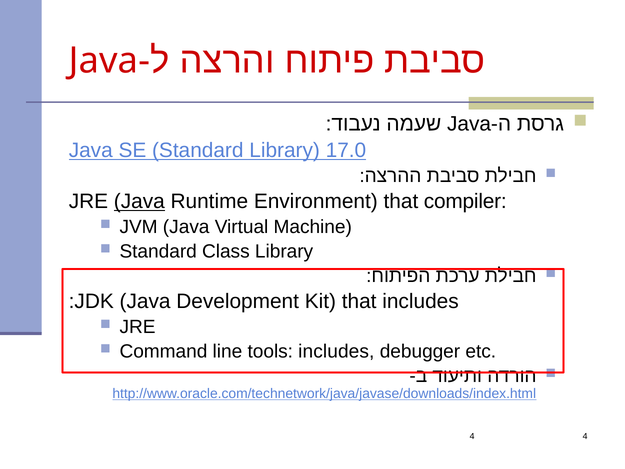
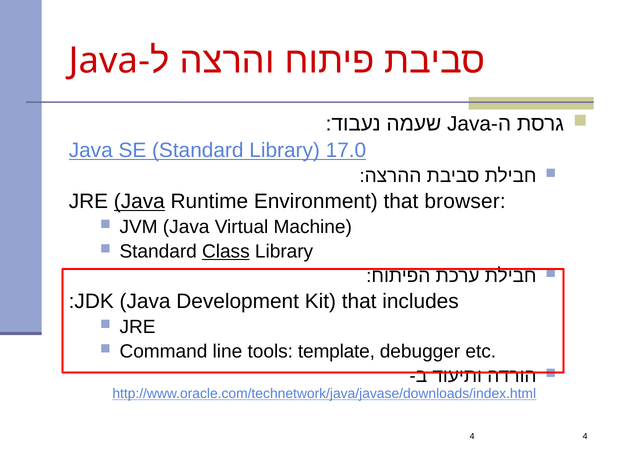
compiler: compiler -> browser (465, 201)
Class underline: none -> present (226, 251)
tools includes: includes -> template (336, 351)
